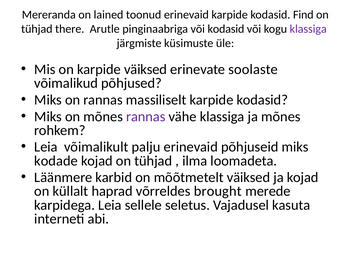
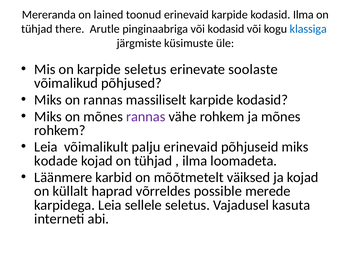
kodasid Find: Find -> Ilma (303, 15)
klassiga colour: purple -> blue (308, 29)
karpide väiksed: väiksed -> seletus (145, 69)
vähe klassiga: klassiga -> rohkem (222, 117)
brought: brought -> possible (218, 191)
